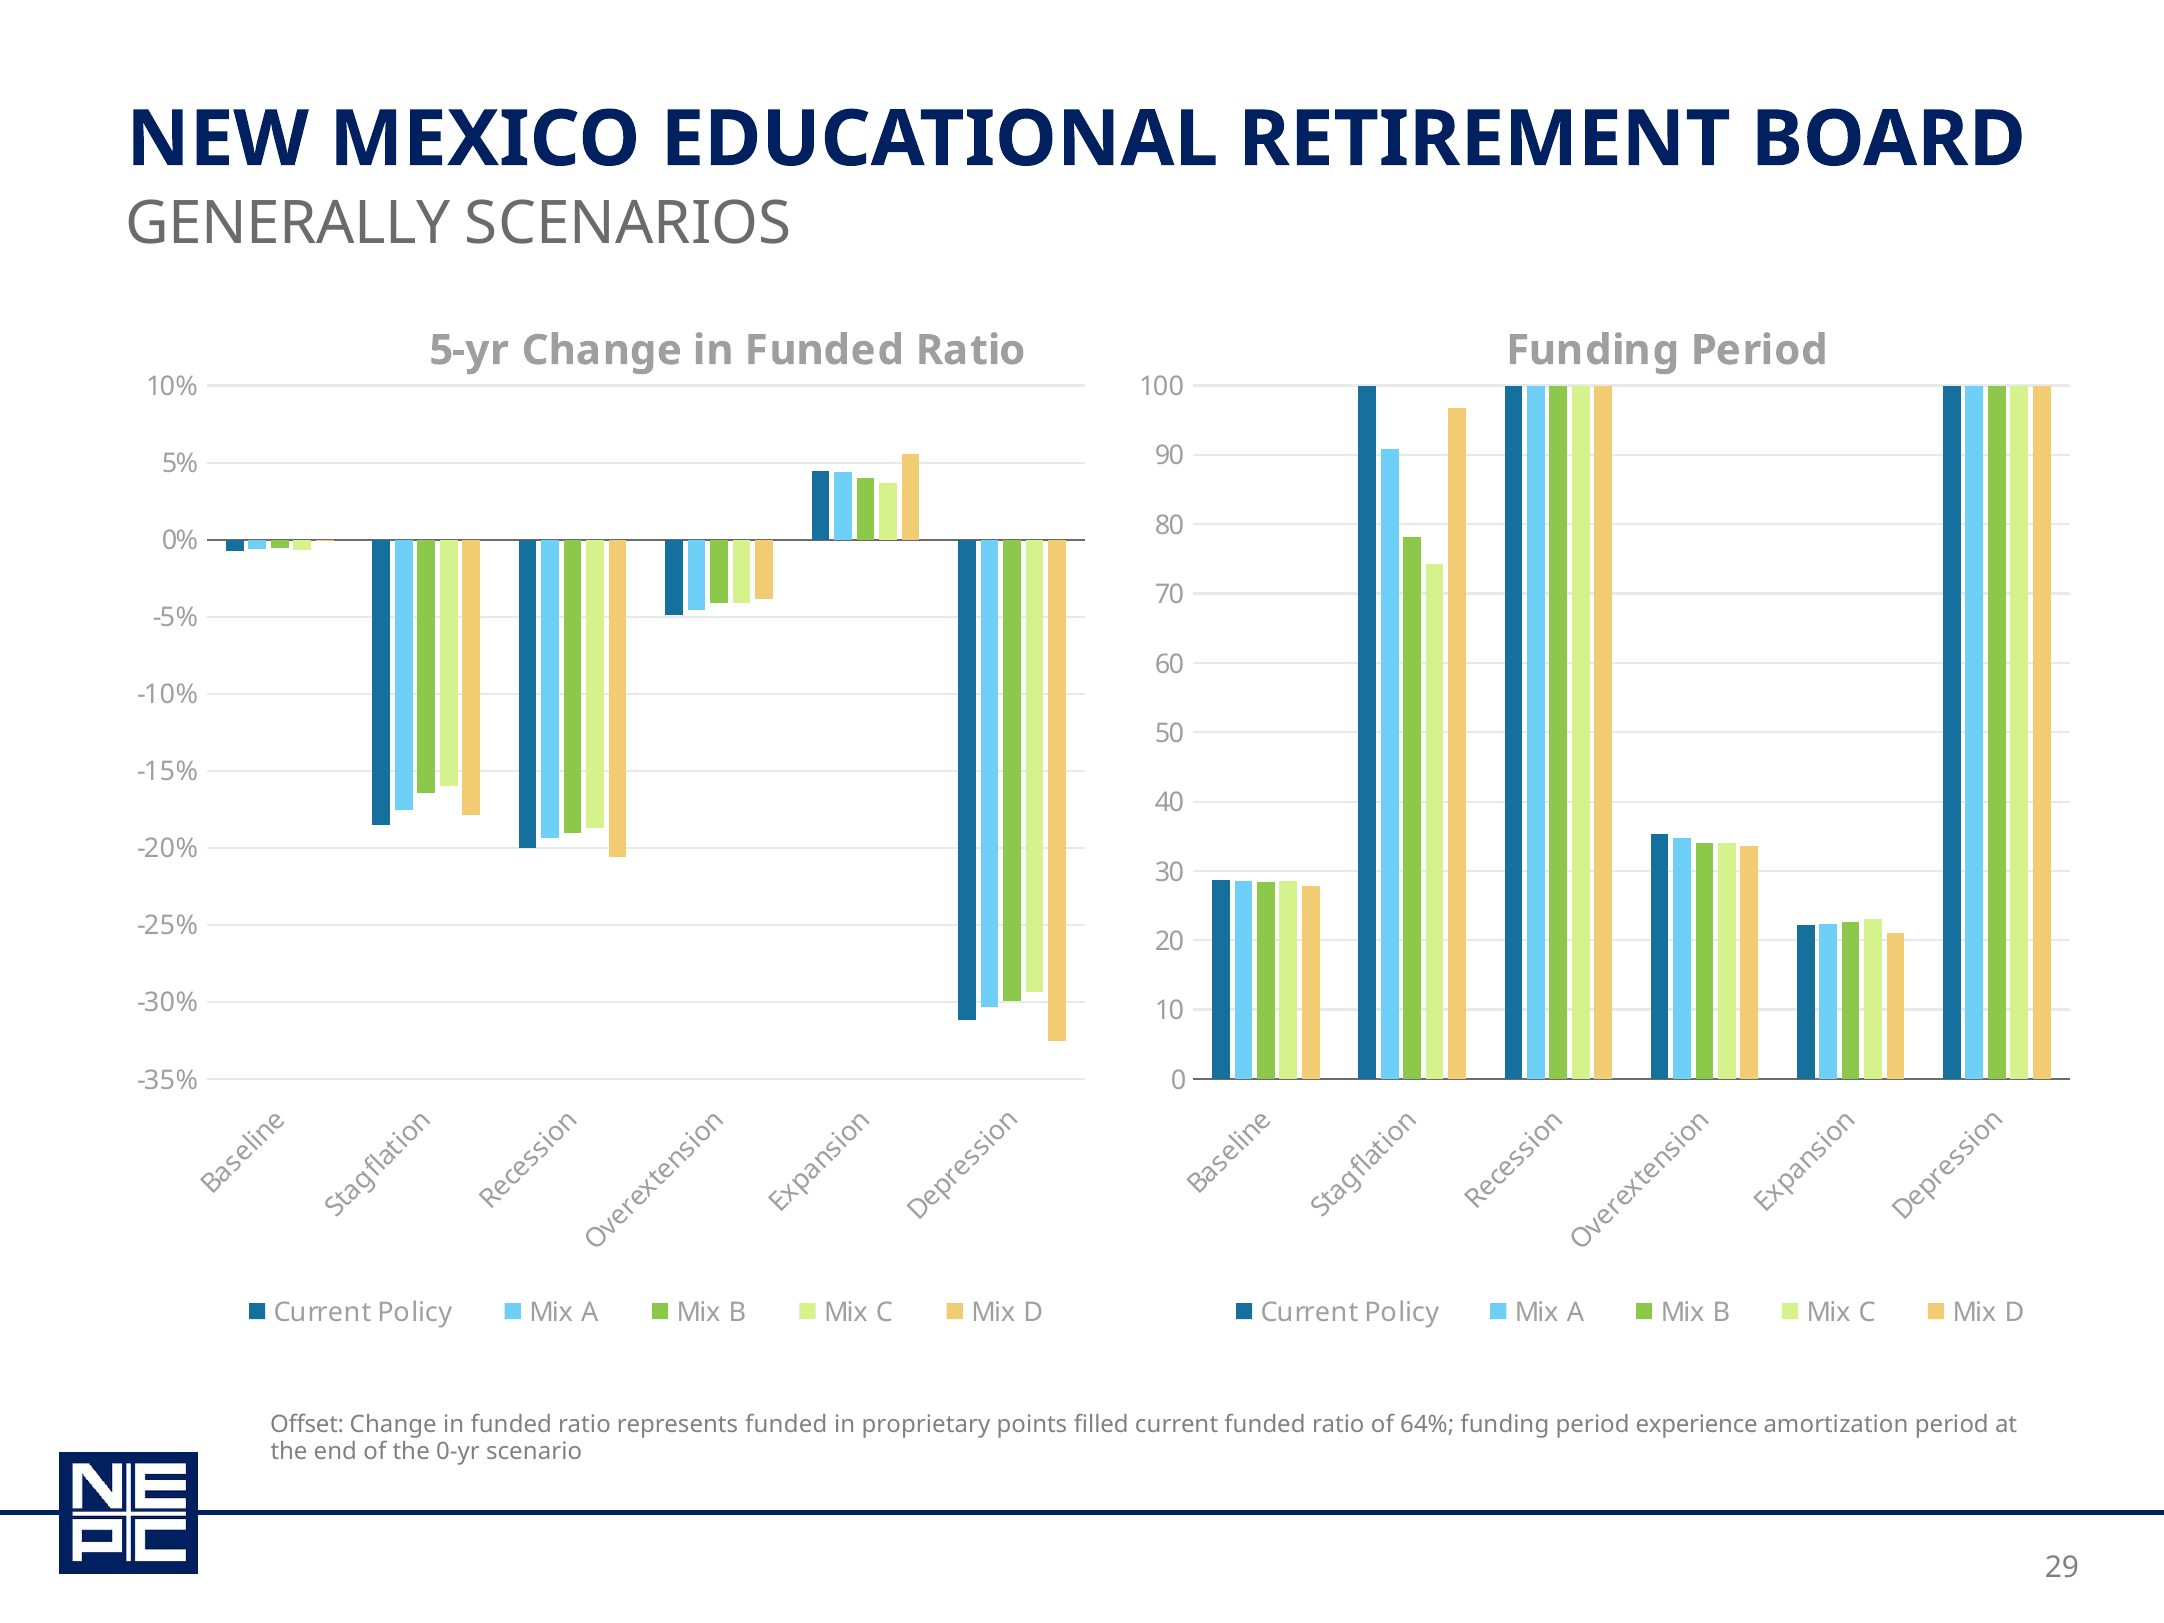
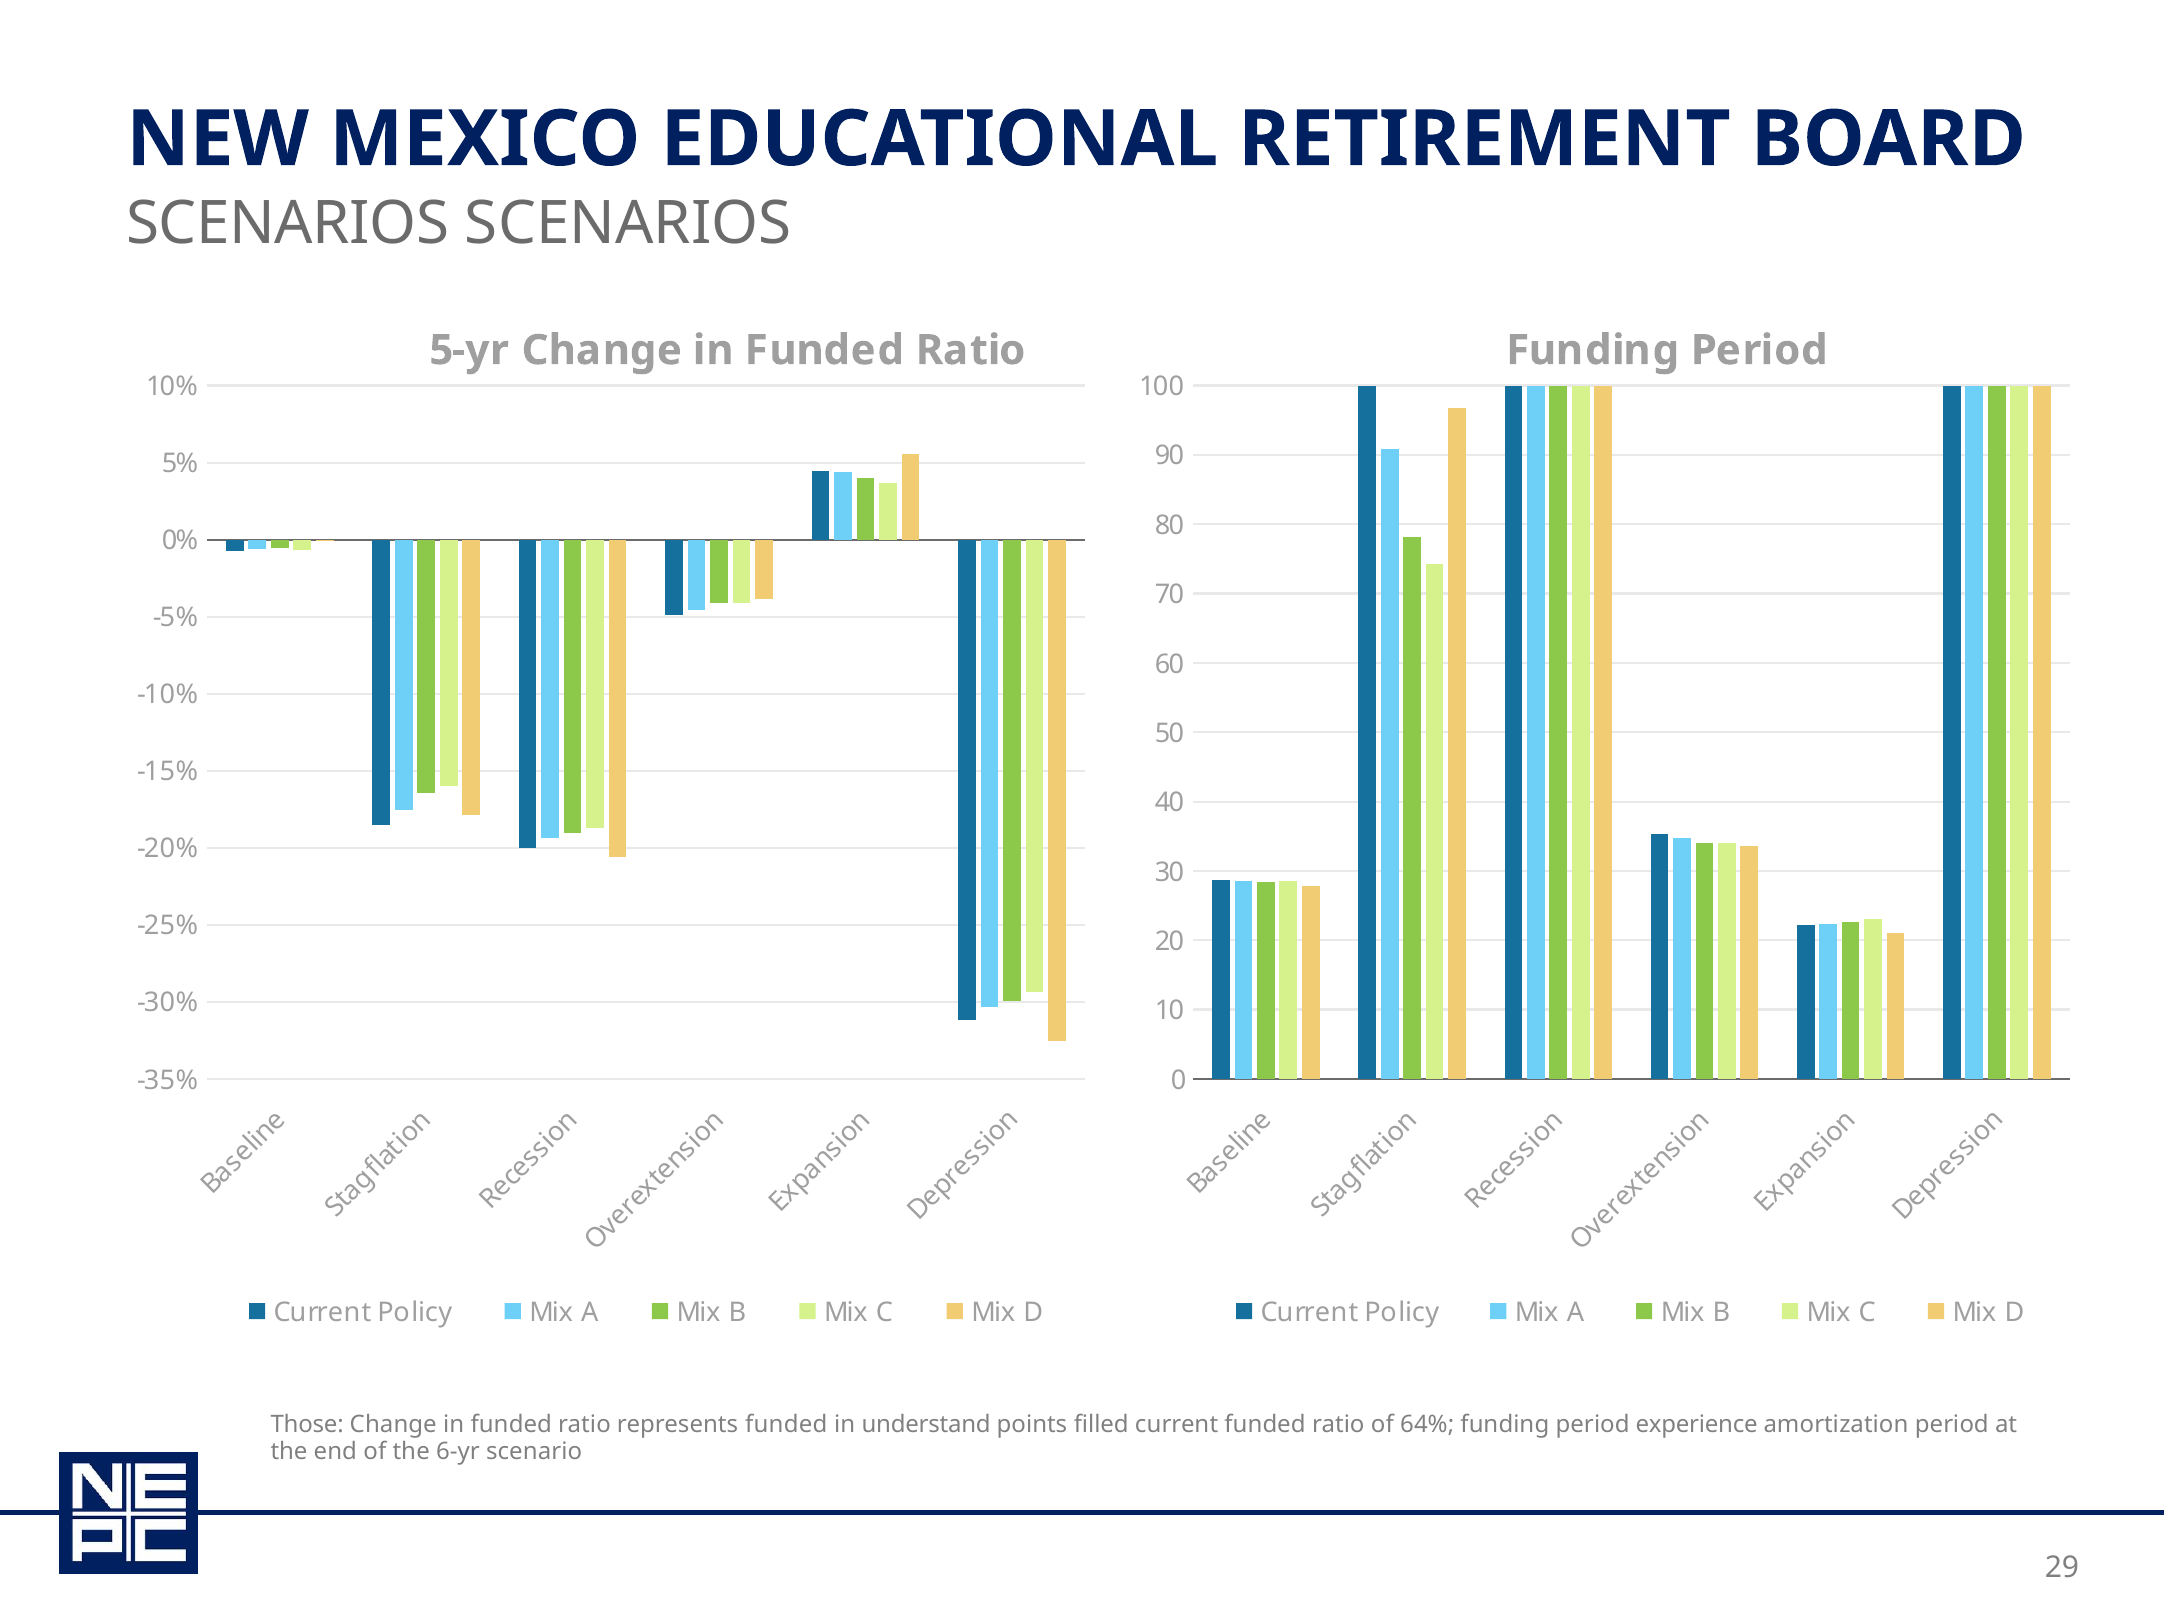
GENERALLY: GENERALLY -> SCENARIOS (288, 224)
Offset: Offset -> Those (307, 1425)
proprietary: proprietary -> understand (926, 1425)
0-yr: 0-yr -> 6-yr (458, 1452)
